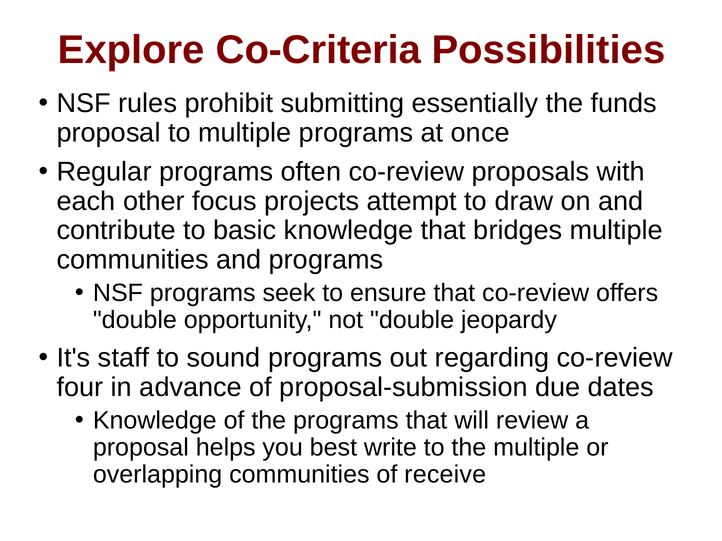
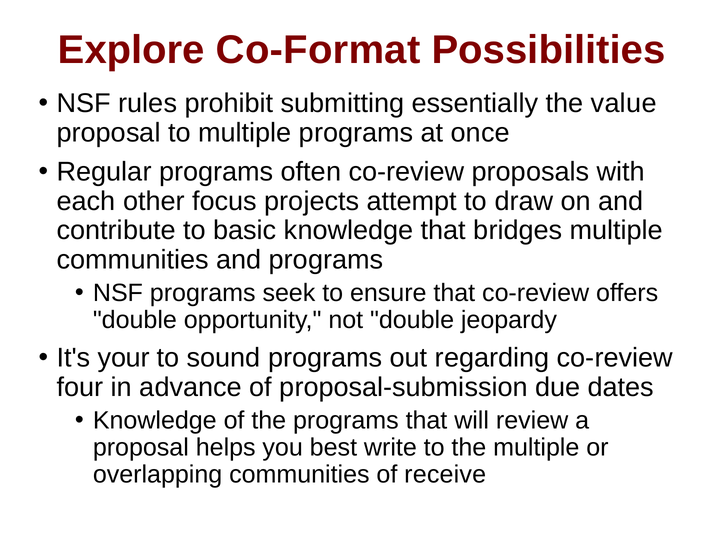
Co-Criteria: Co-Criteria -> Co-Format (318, 50)
funds: funds -> value (624, 103)
staff: staff -> your (124, 358)
